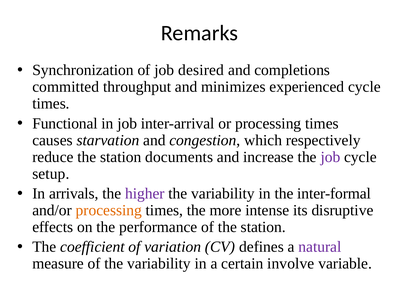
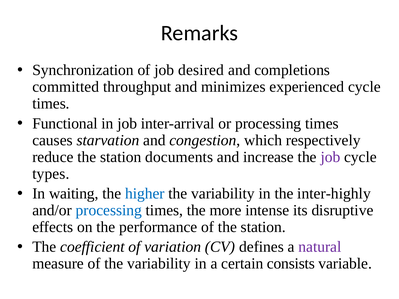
setup: setup -> types (51, 174)
arrivals: arrivals -> waiting (74, 194)
higher colour: purple -> blue (145, 194)
inter-formal: inter-formal -> inter-highly (334, 194)
processing colour: orange -> blue (109, 210)
involve: involve -> consists (291, 264)
